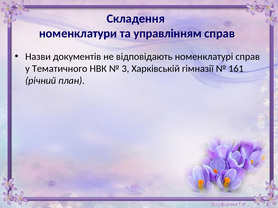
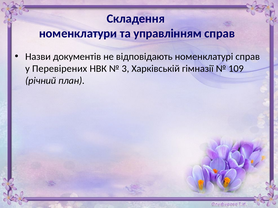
Тематичного: Тематичного -> Перевірених (60, 69)
161: 161 -> 109 (236, 69)
